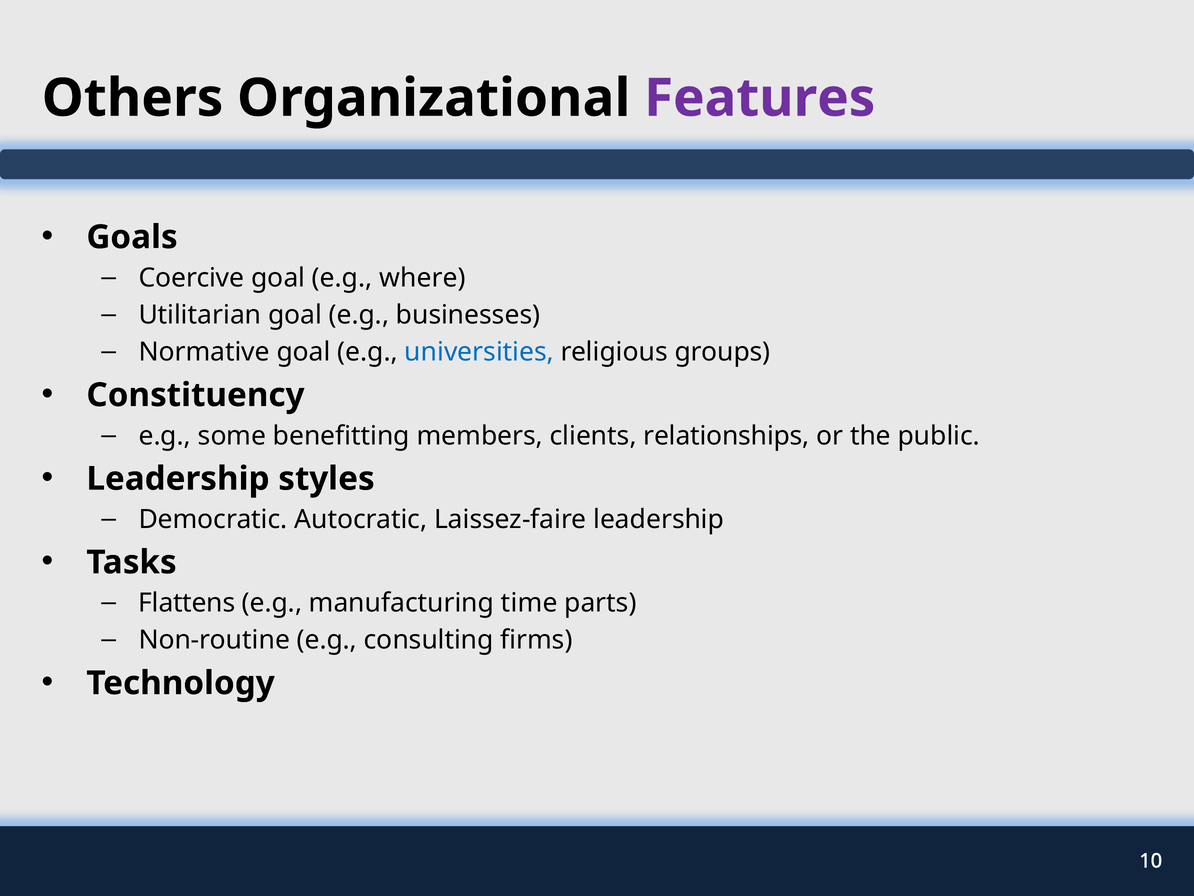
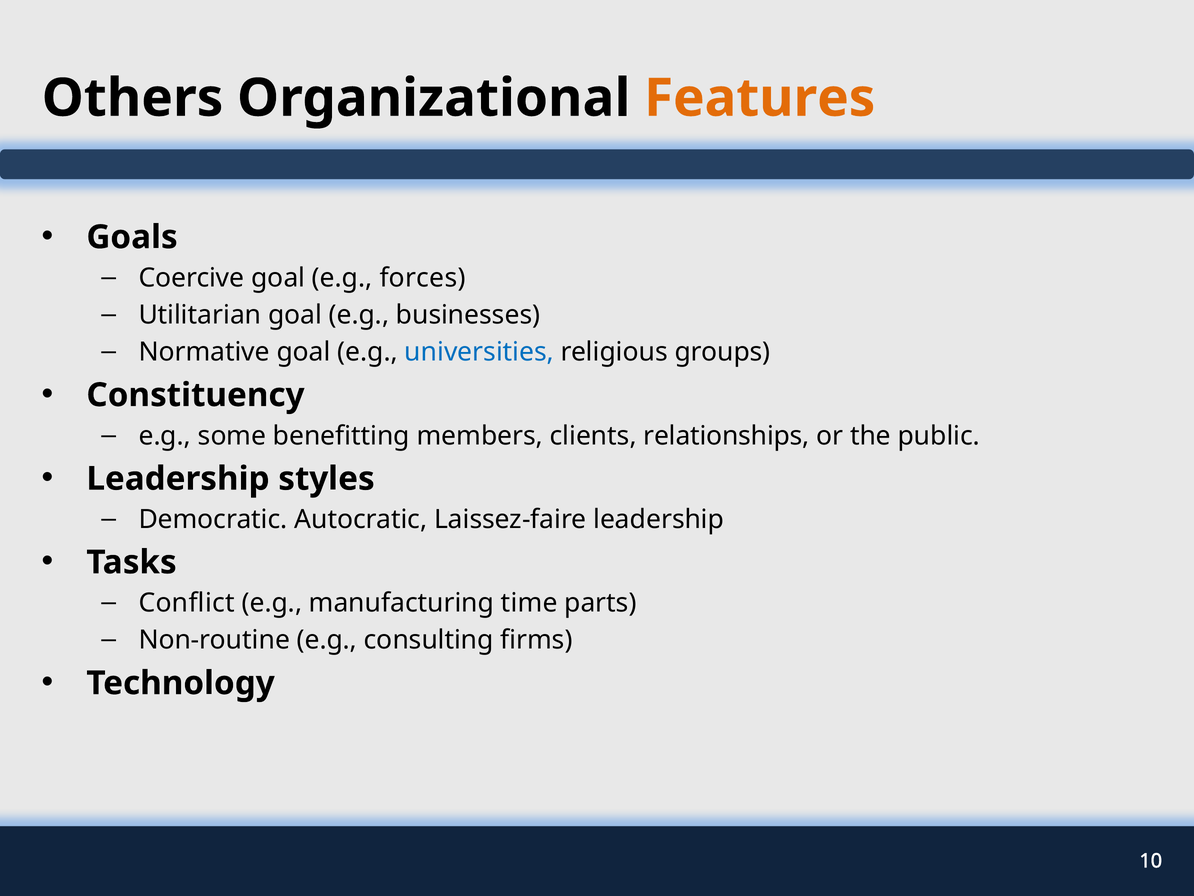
Features colour: purple -> orange (760, 98)
where: where -> forces (423, 278)
Flattens: Flattens -> Conflict (187, 603)
